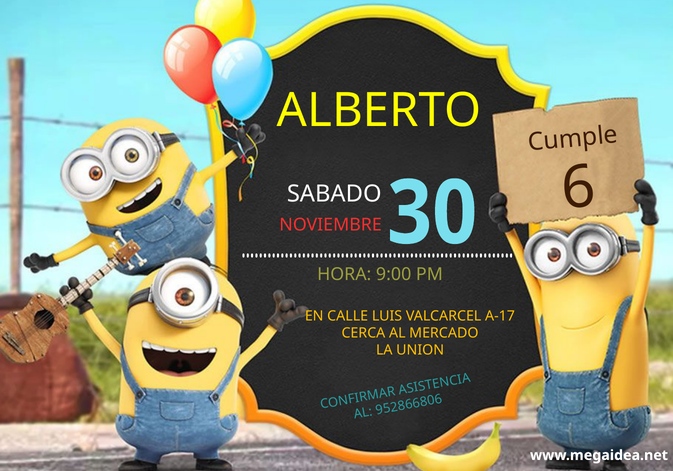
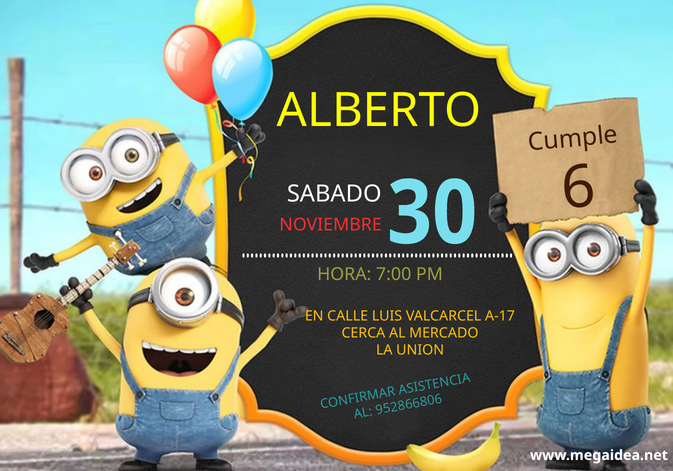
9:00: 9:00 -> 7:00 (394, 274)
